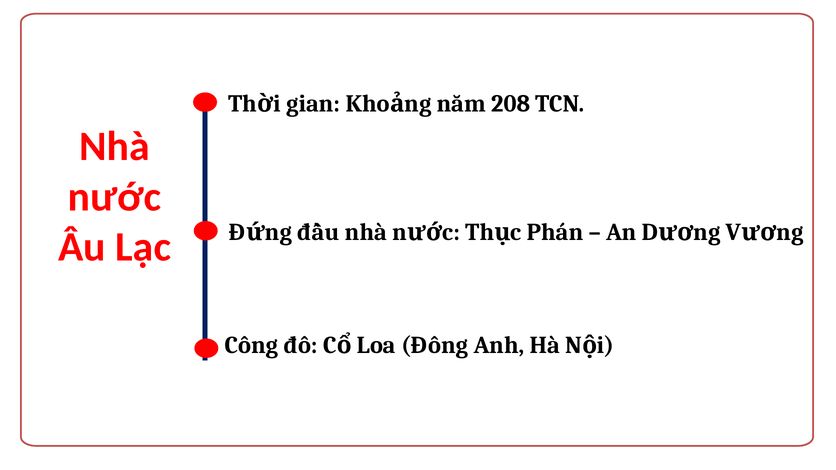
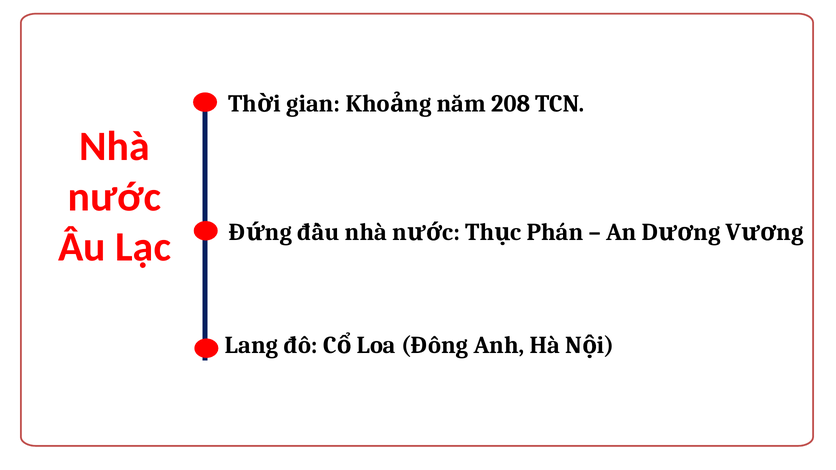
Công: Công -> Lang (252, 345)
